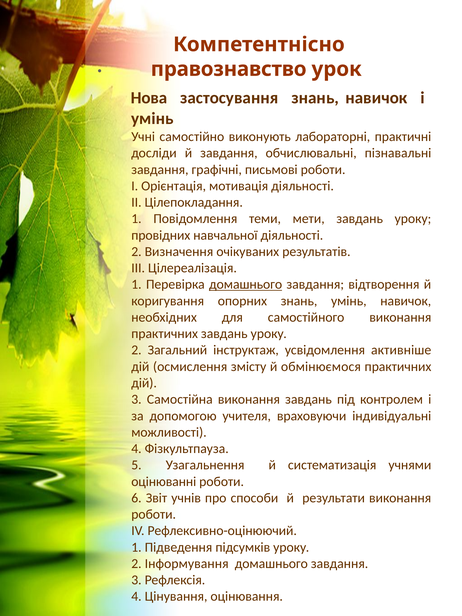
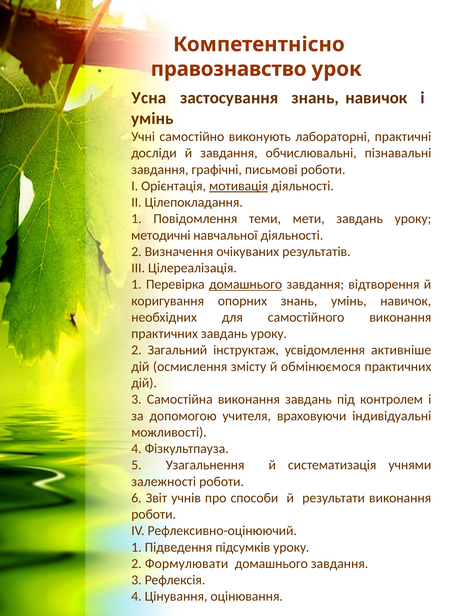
Нова: Нова -> Усна (149, 98)
мотивація underline: none -> present (239, 186)
провідних: провідних -> методичні (161, 235)
оцінюванні: оцінюванні -> залежності (164, 481)
Інформування: Інформування -> Формулювати (187, 564)
